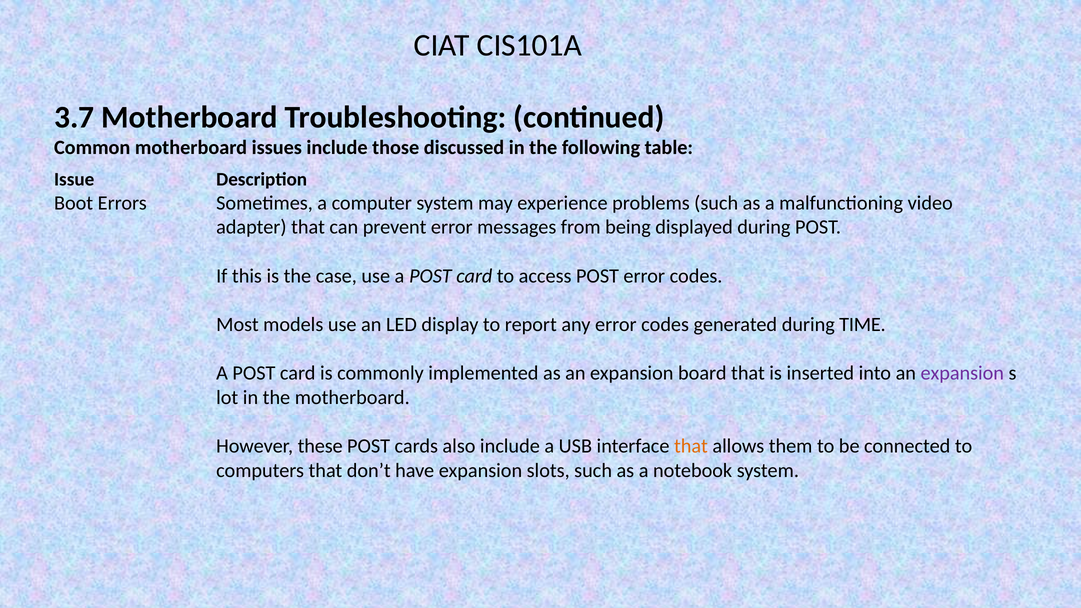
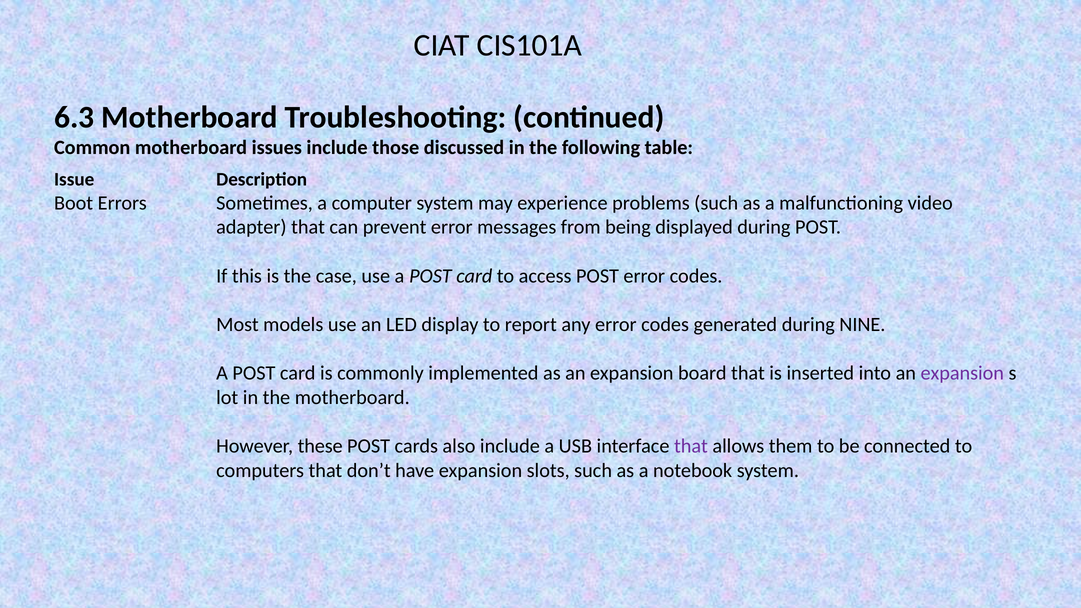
3.7: 3.7 -> 6.3 (74, 117)
TIME: TIME -> NINE (862, 325)
that colour: orange -> purple (691, 446)
